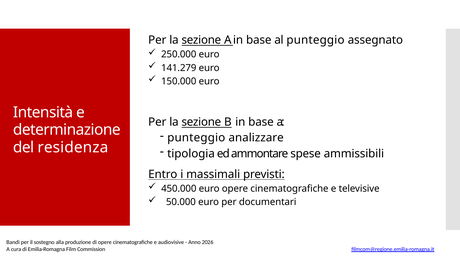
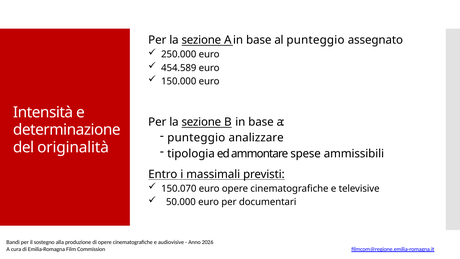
141.279: 141.279 -> 454.589 (179, 68)
residenza: residenza -> originalità (73, 147)
450.000: 450.000 -> 150.070 (179, 189)
